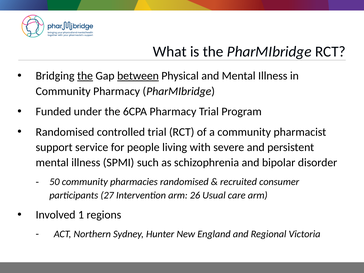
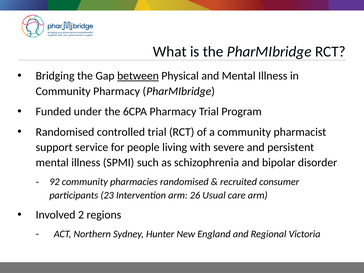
the underline: present -> none (85, 76)
50: 50 -> 92 (54, 182)
27: 27 -> 23 (107, 195)
1: 1 -> 2 (81, 215)
